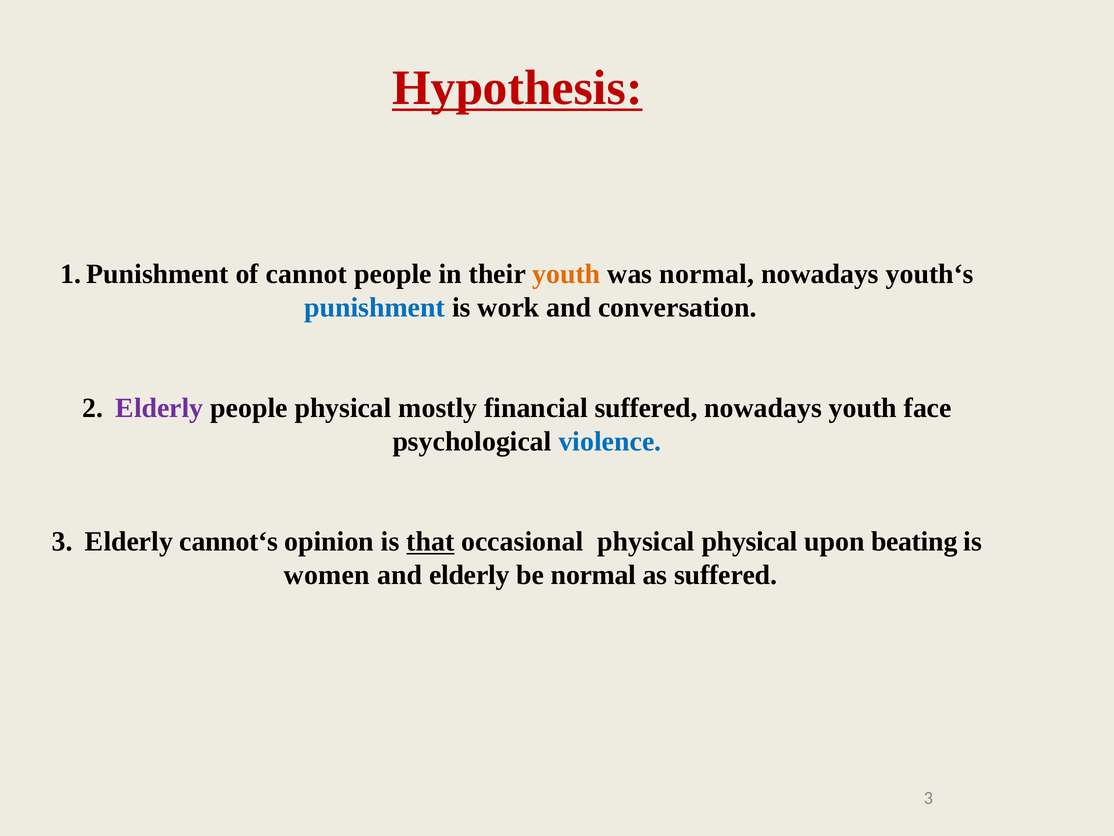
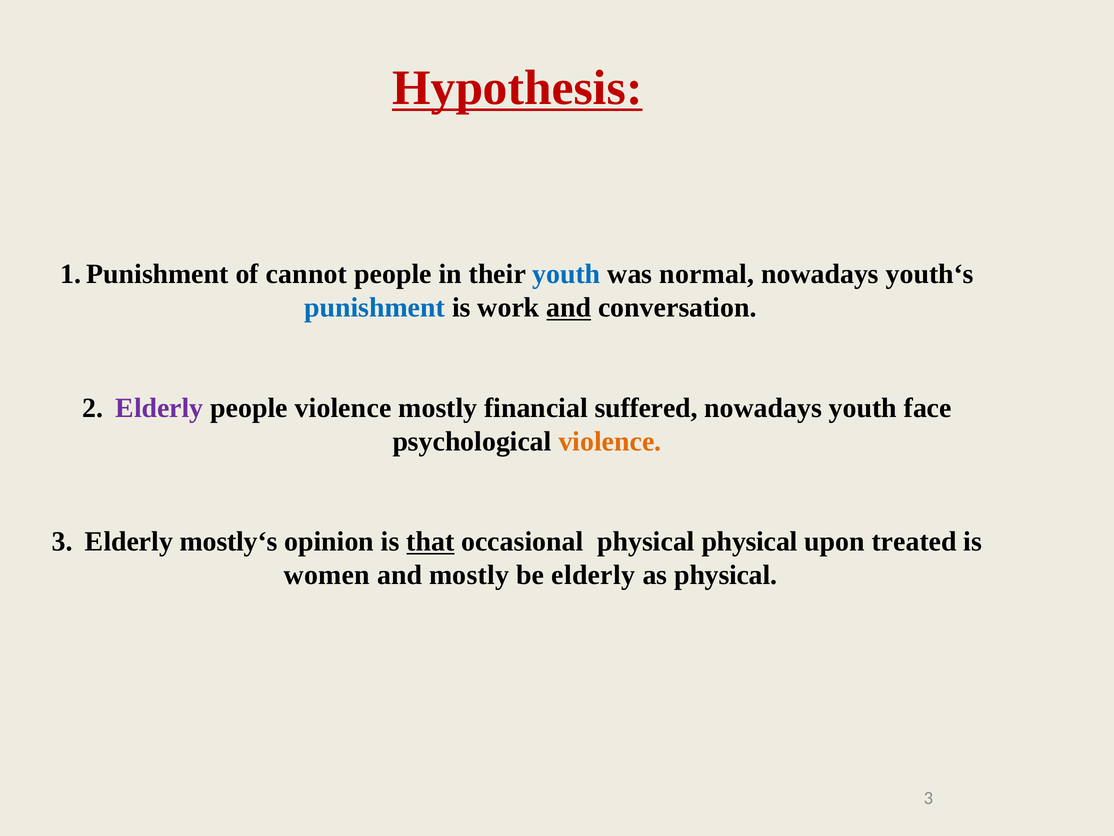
youth colour: orange -> blue (566, 274)
and underline: none -> present (569, 307)
people physical: physical -> violence (343, 408)
violence colour: blue -> orange (610, 441)
cannot‘s: cannot‘s -> mostly‘s (229, 541)
beating: beating -> treated (914, 541)
and elderly: elderly -> mostly (469, 575)
be normal: normal -> elderly (593, 575)
as suffered: suffered -> physical (726, 575)
